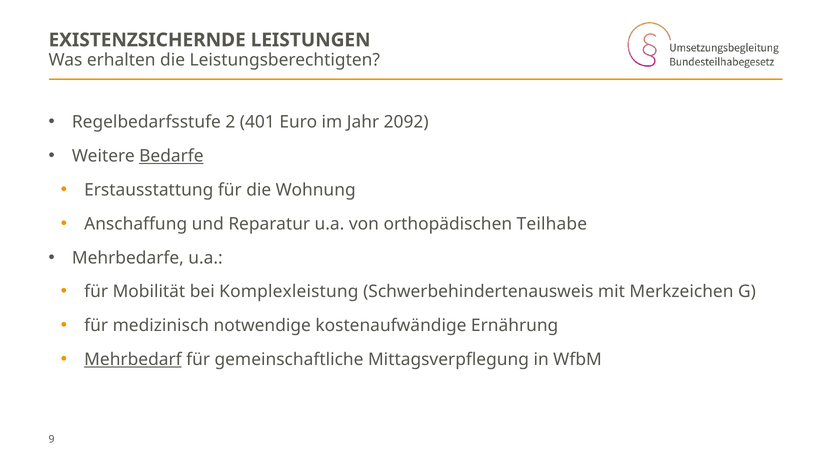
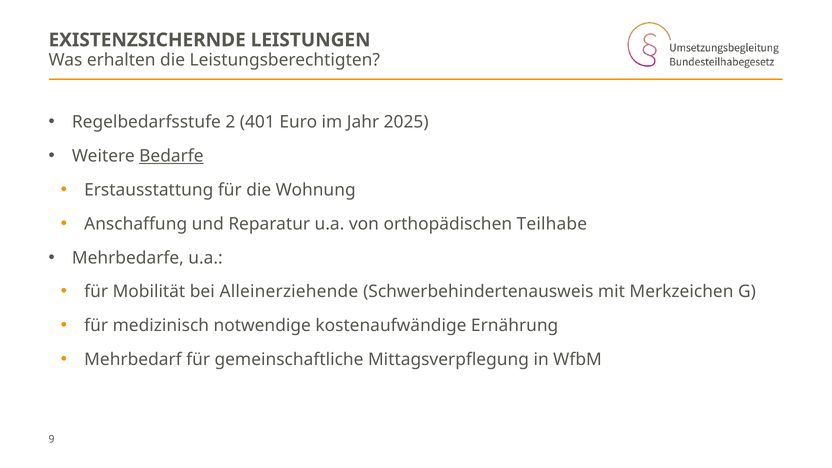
2092: 2092 -> 2025 (406, 122)
Komplexleistung: Komplexleistung -> Alleinerziehende (289, 292)
Mehrbedarf underline: present -> none (133, 360)
